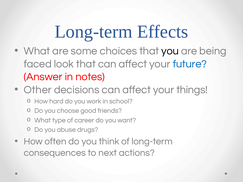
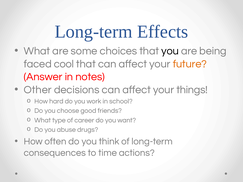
look: look -> cool (64, 64)
future colour: blue -> orange (190, 64)
next: next -> time (108, 153)
